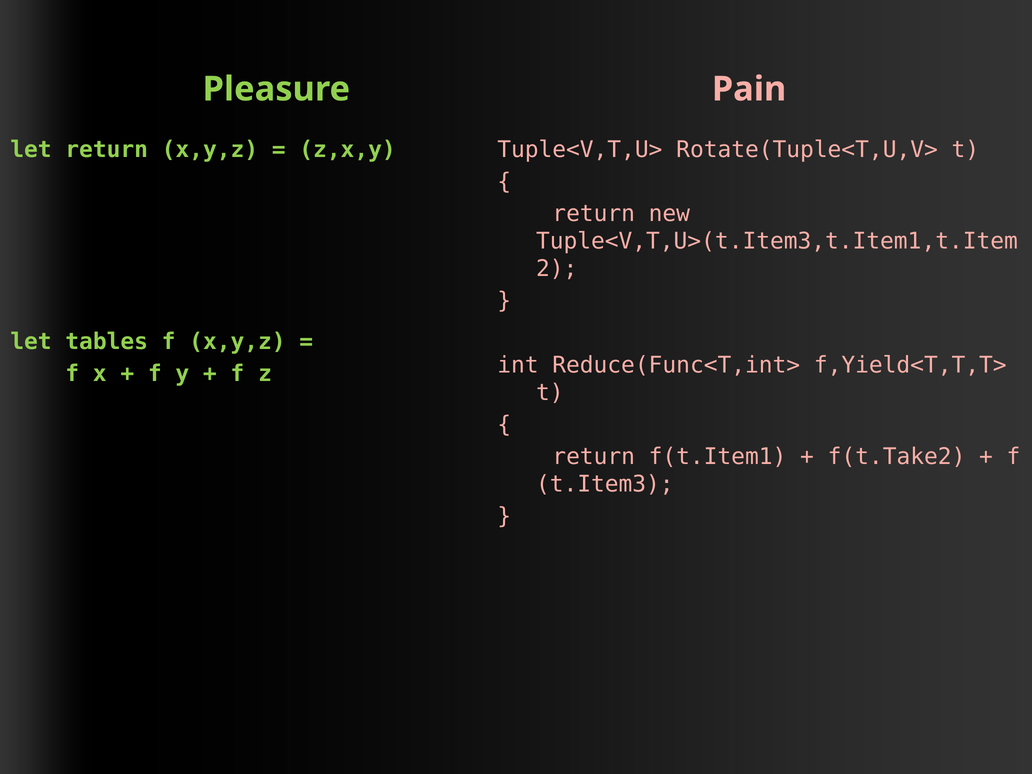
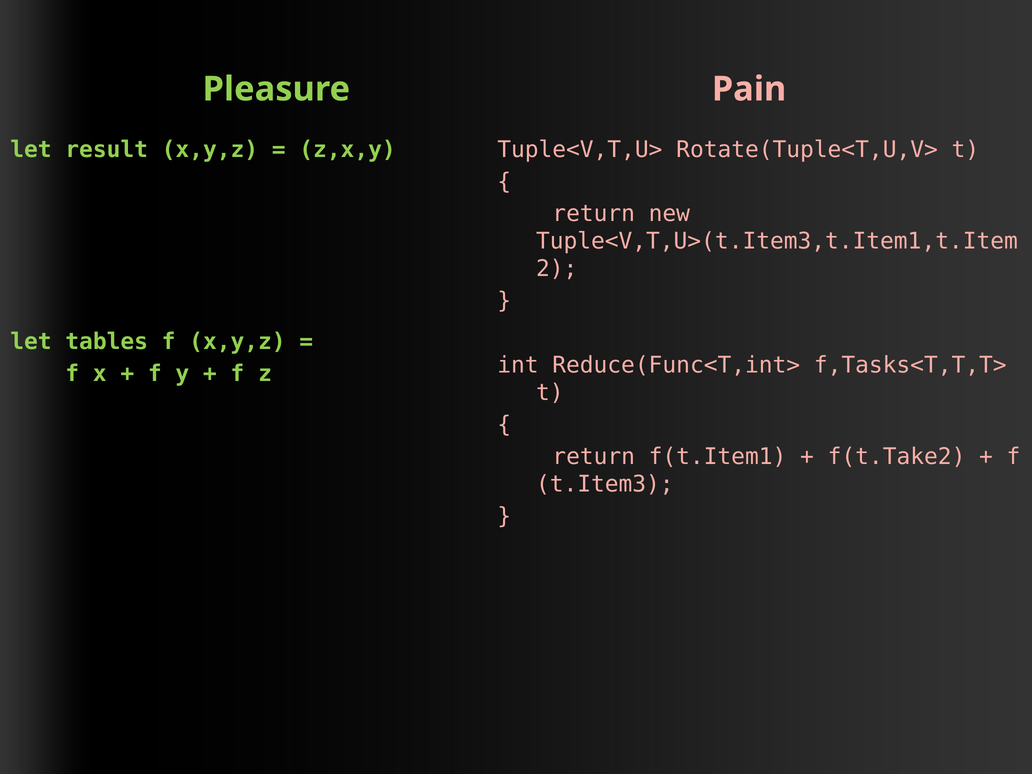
let return: return -> result (107, 149)
f,Yield<T,T,T>: f,Yield<T,T,T> -> f,Tasks<T,T,T> (910, 365)
